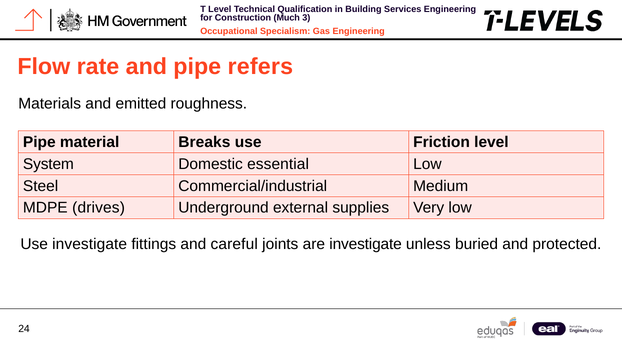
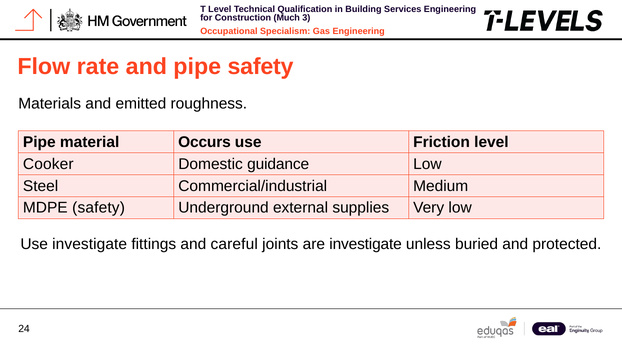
pipe refers: refers -> safety (261, 67)
Breaks: Breaks -> Occurs (204, 142)
System: System -> Cooker (48, 164)
essential: essential -> guidance (278, 164)
MDPE drives: drives -> safety (99, 208)
